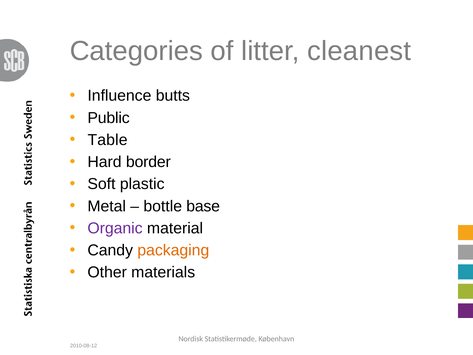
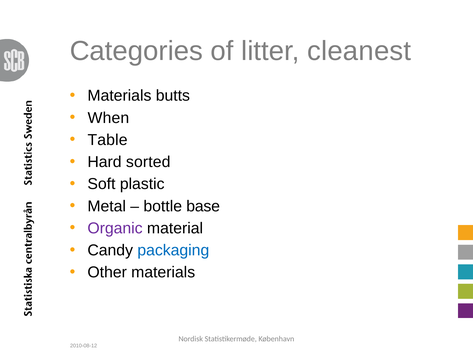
Influence: Influence -> Materials (119, 96)
Public: Public -> When (108, 118)
border: border -> sorted (148, 162)
packaging colour: orange -> blue (173, 250)
